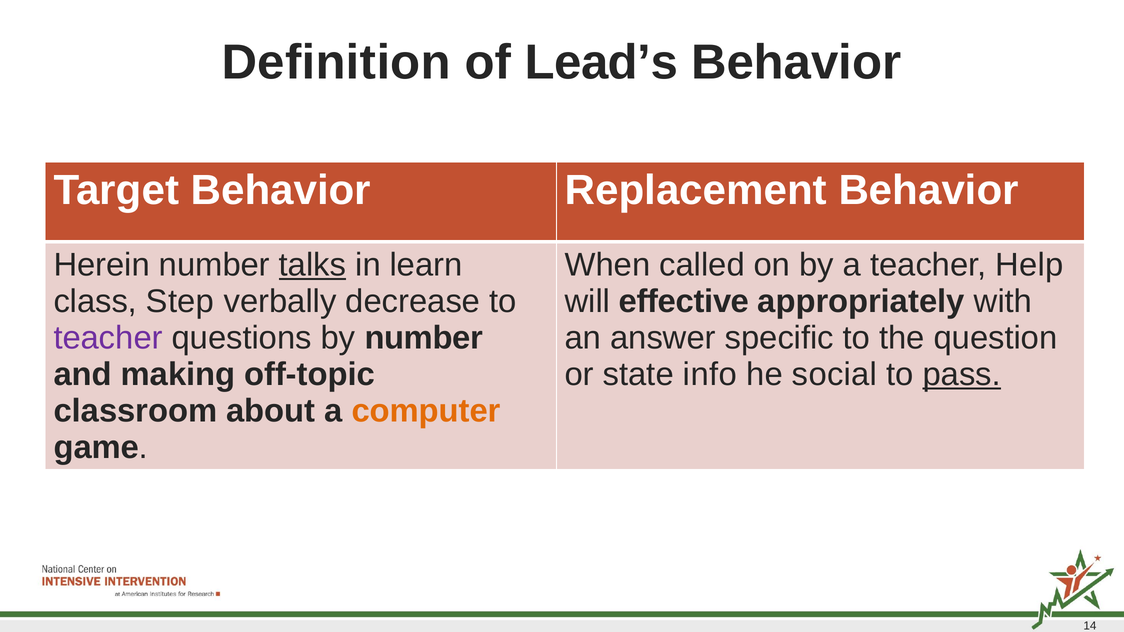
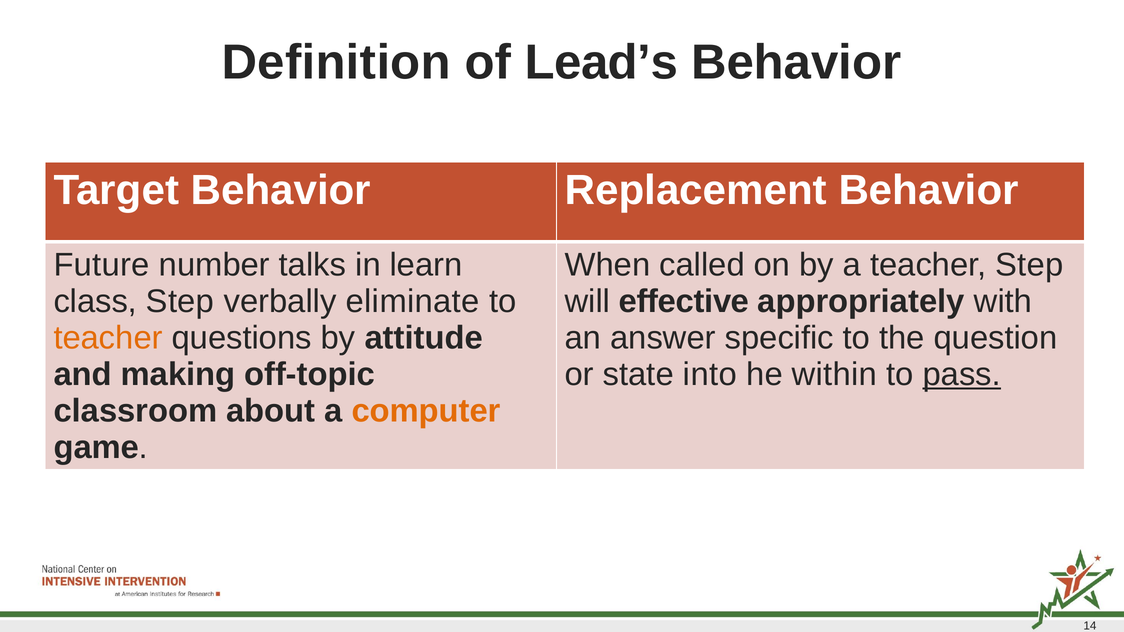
Herein: Herein -> Future (102, 265)
talks underline: present -> none (313, 265)
teacher Help: Help -> Step (1029, 265)
decrease: decrease -> eliminate (413, 301)
teacher colour: purple -> orange (108, 338)
by number: number -> attitude (424, 338)
info: info -> into (710, 375)
social: social -> within (835, 375)
